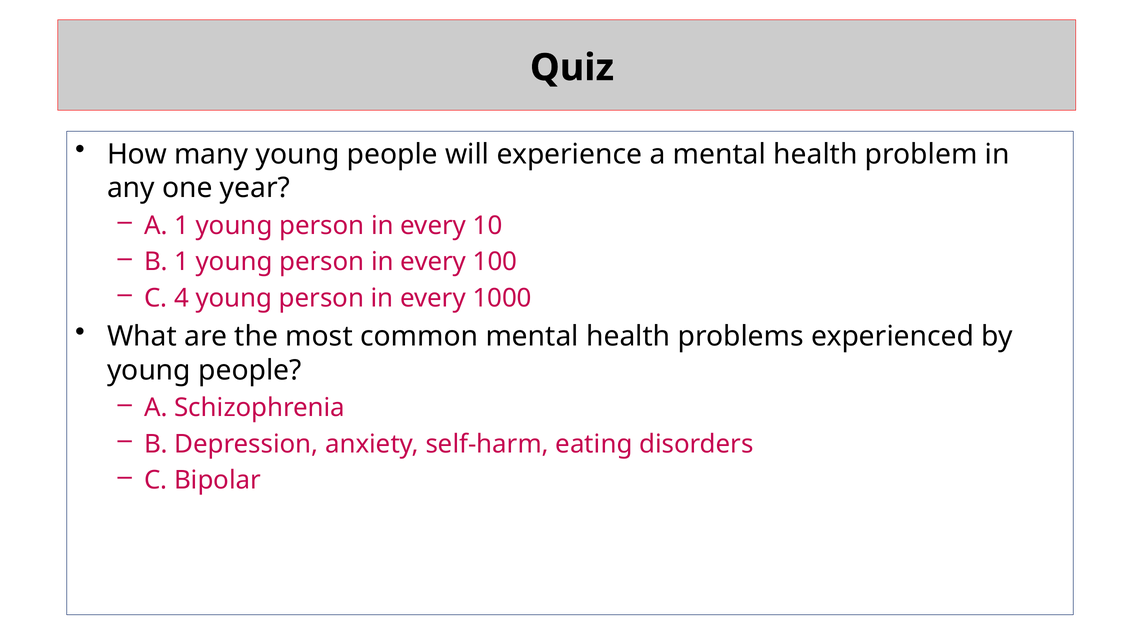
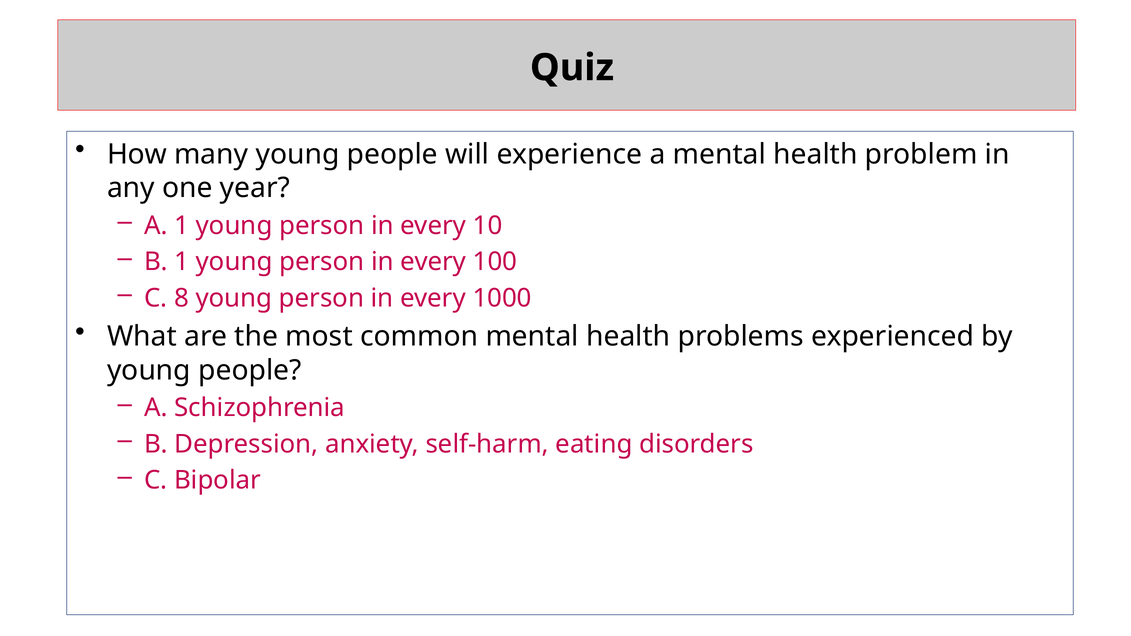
4: 4 -> 8 (181, 298)
